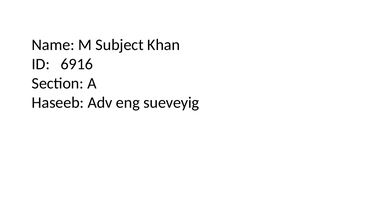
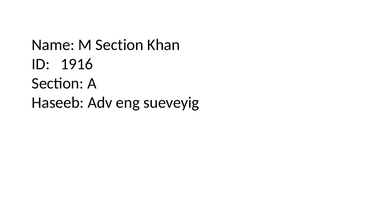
M Subject: Subject -> Section (120, 45)
6916: 6916 -> 1916 (77, 64)
